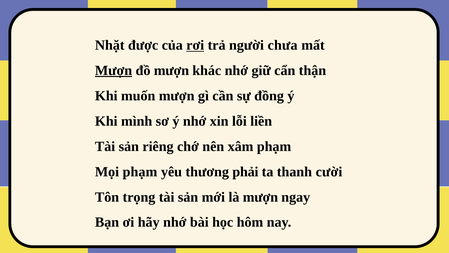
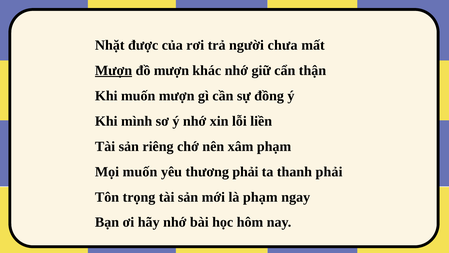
rơi underline: present -> none (195, 45)
Mọi phạm: phạm -> muốn (140, 171)
thanh cười: cười -> phải (329, 171)
là mượn: mượn -> phạm (260, 197)
